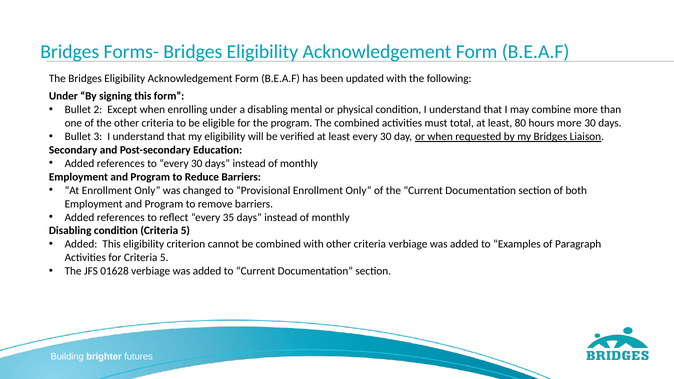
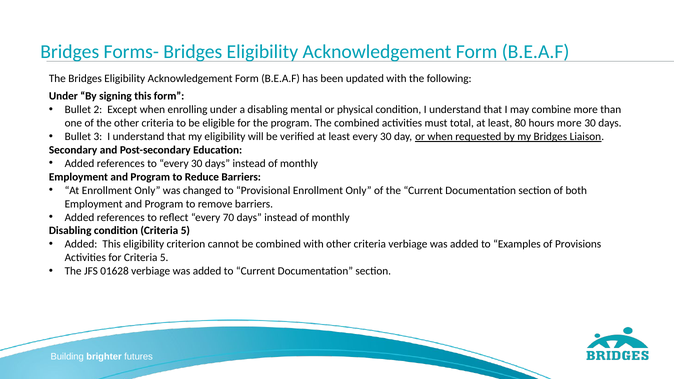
35: 35 -> 70 (228, 217)
Paragraph: Paragraph -> Provisions (578, 244)
